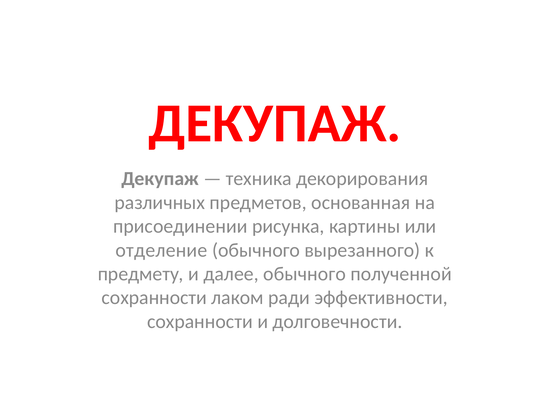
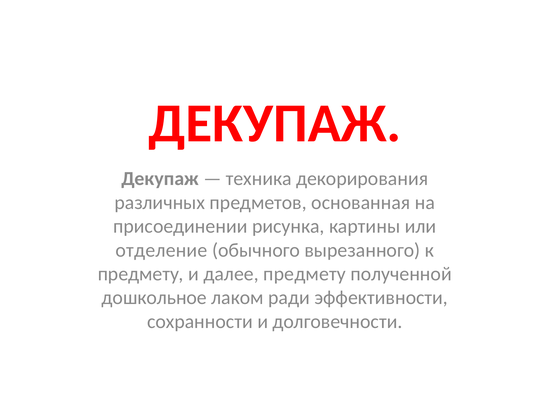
далее обычного: обычного -> предмету (305, 274)
сохранности: сохранности -> дошкольное (154, 298)
